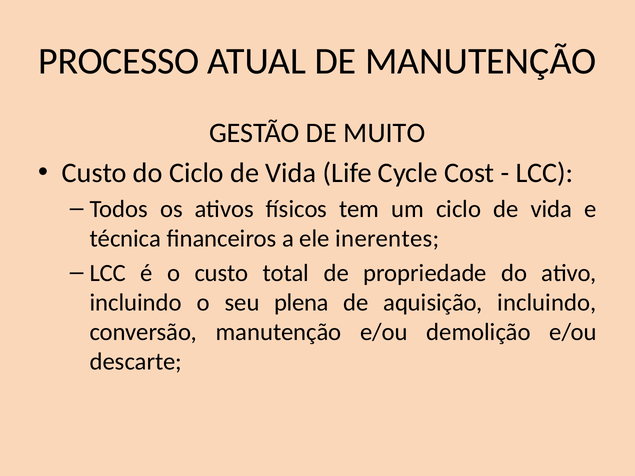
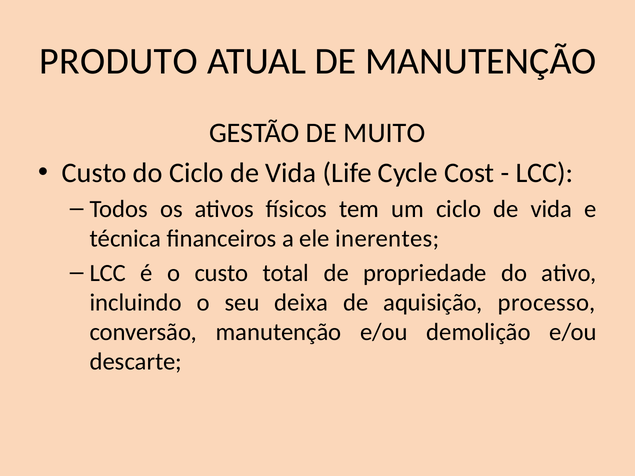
PROCESSO: PROCESSO -> PRODUTO (119, 61)
plena: plena -> deixa (301, 303)
aquisição incluindo: incluindo -> processo (547, 303)
